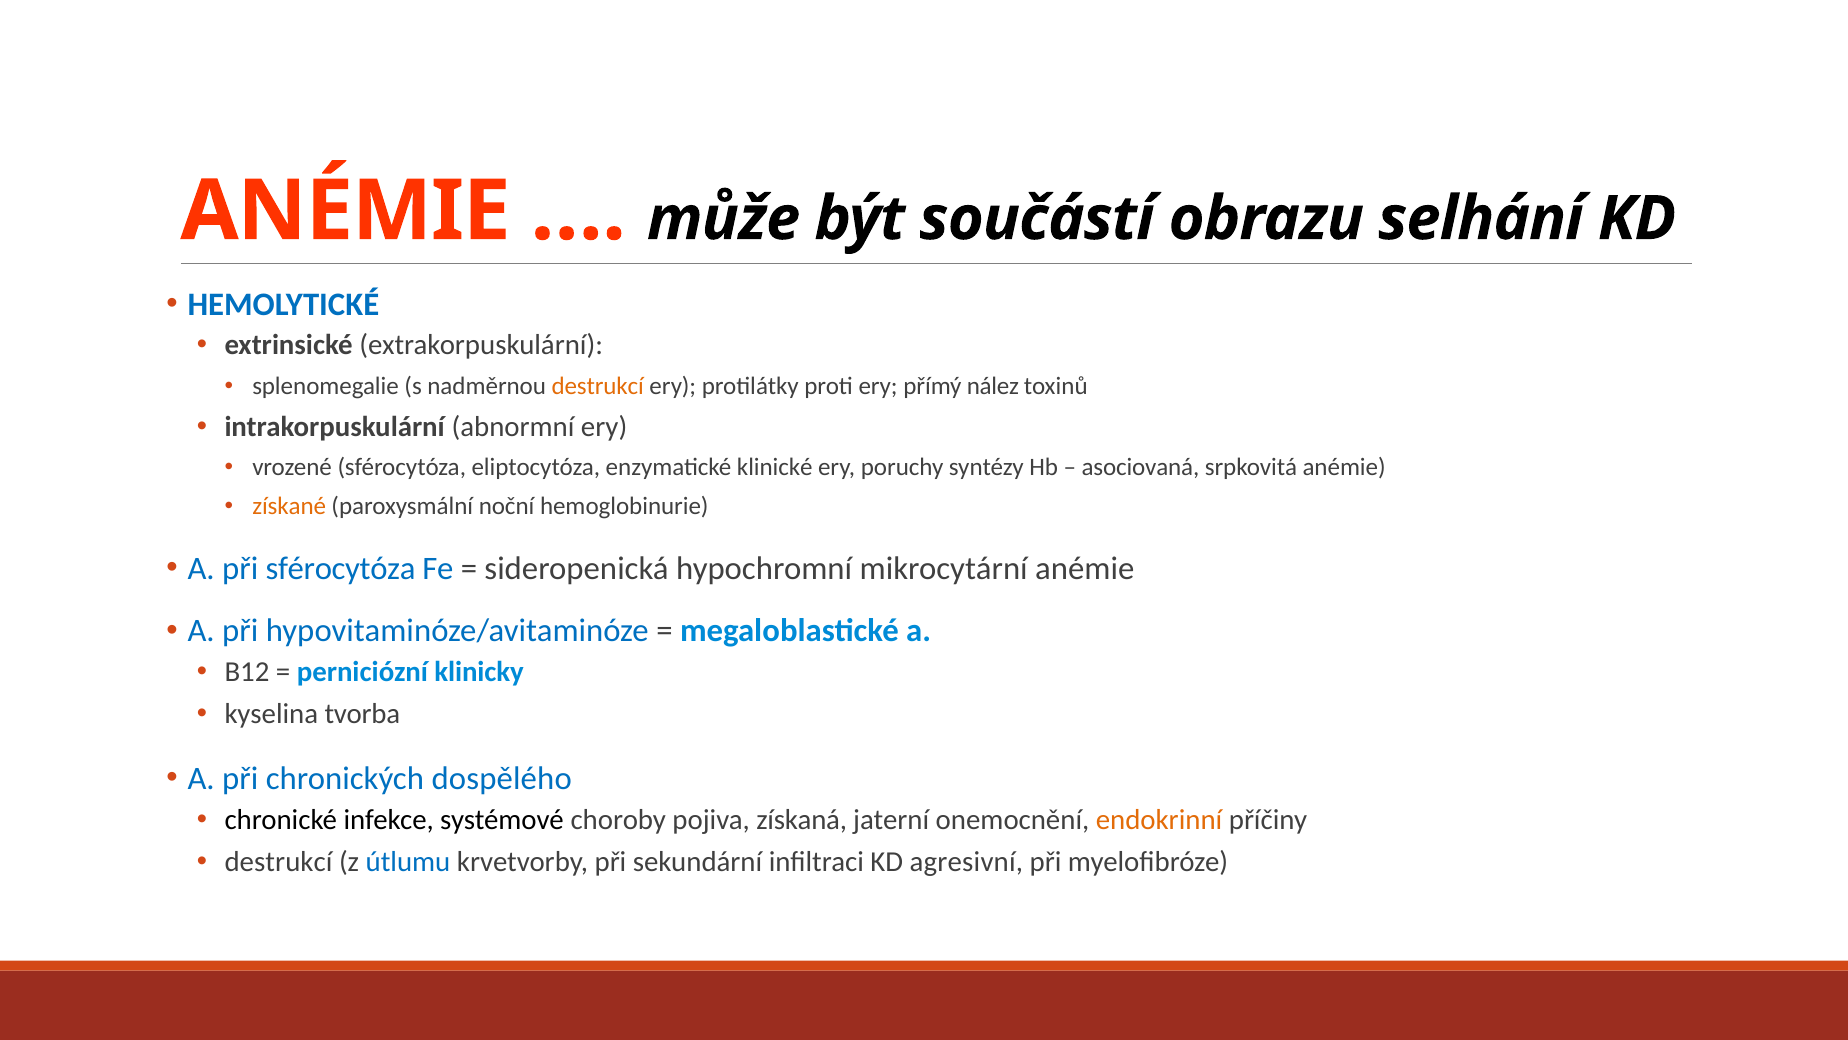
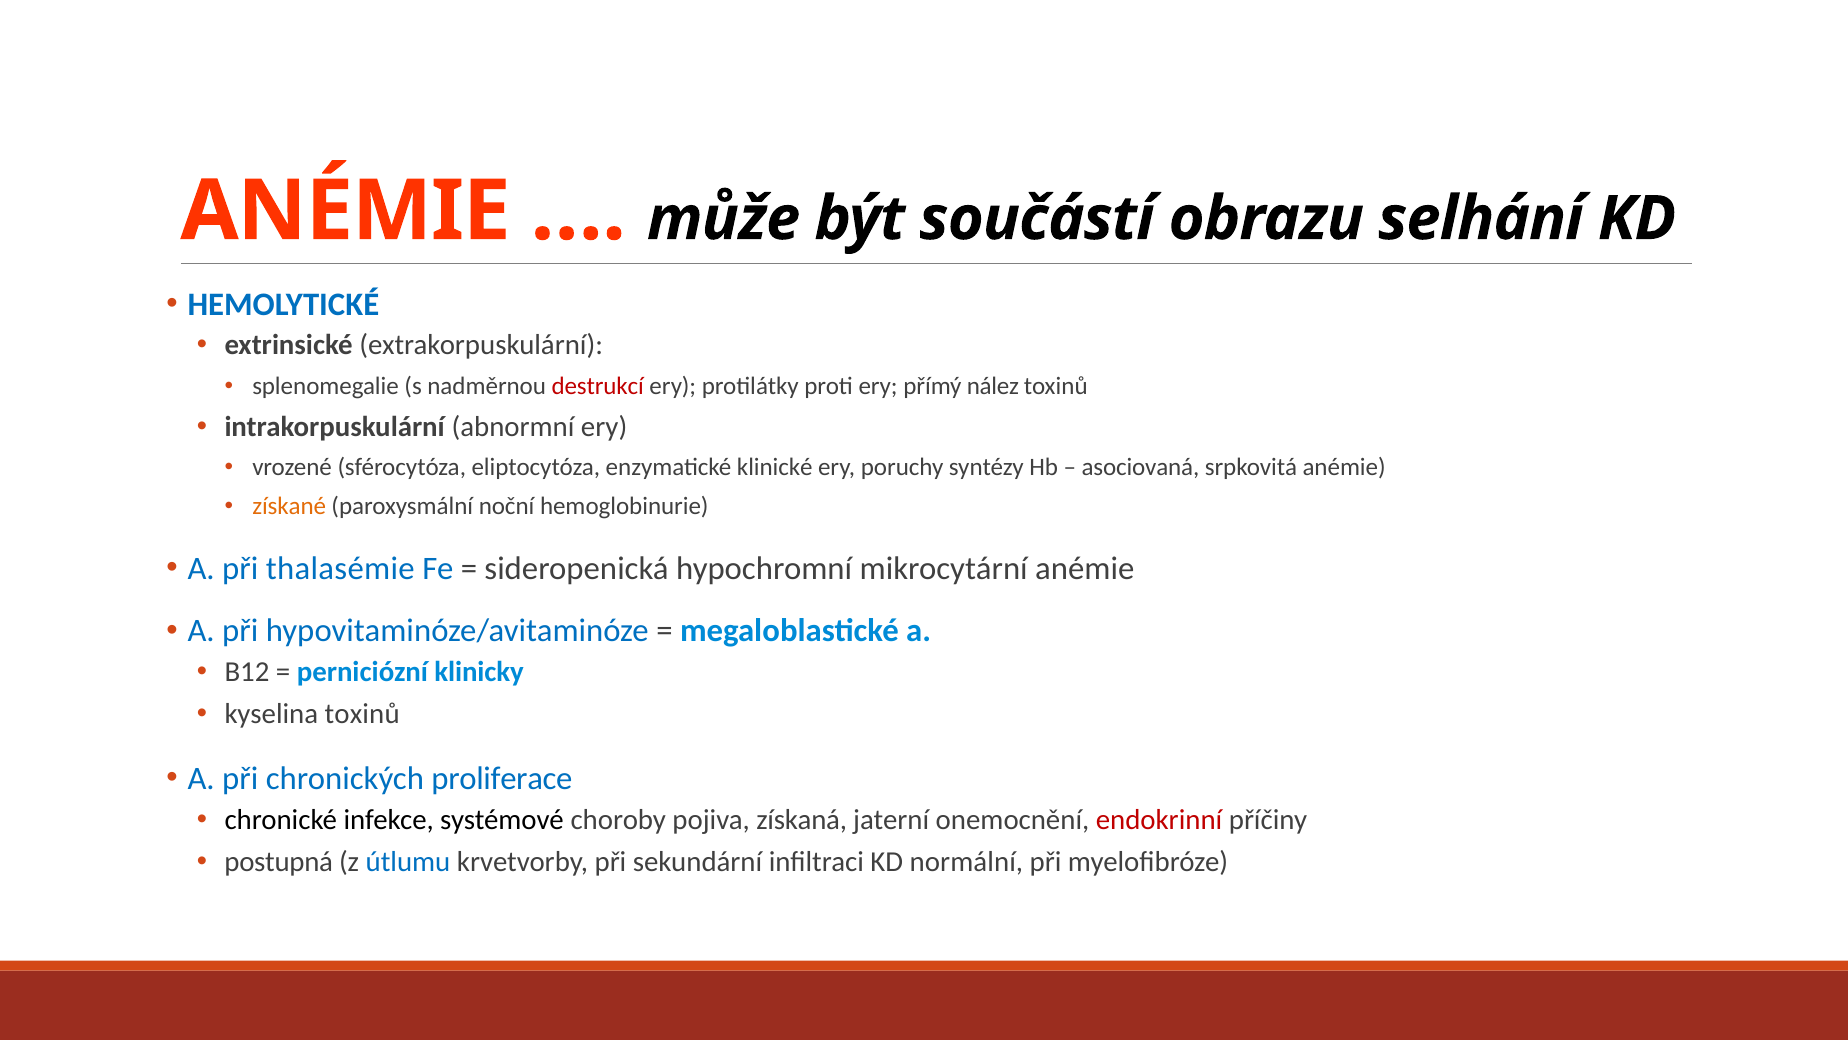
destrukcí colour: orange -> red (598, 386)
při sférocytóza: sférocytóza -> thalasémie (340, 568)
kyselina tvorba: tvorba -> toxinů (362, 714)
dospělého: dospělého -> proliferace (502, 778)
endokrinní colour: orange -> red (1159, 819)
destrukcí: destrukcí -> postupná (279, 862)
agresivní: agresivní -> normální (966, 862)
